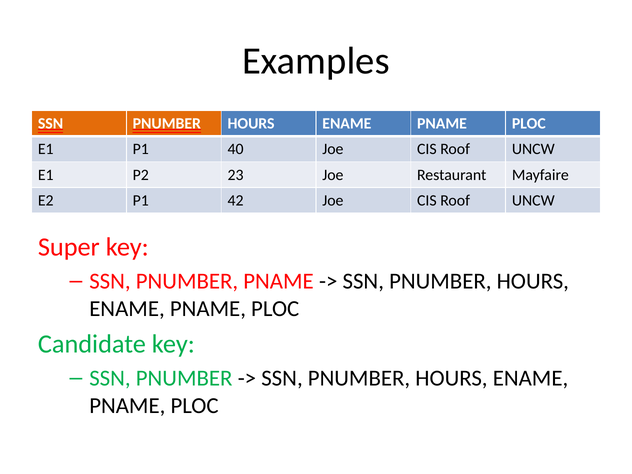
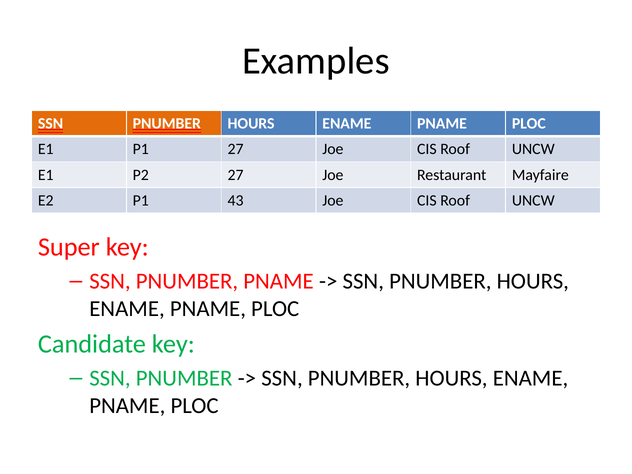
P1 40: 40 -> 27 (236, 149)
P2 23: 23 -> 27 (236, 175)
42: 42 -> 43 (236, 200)
